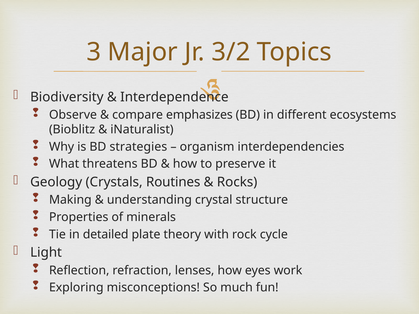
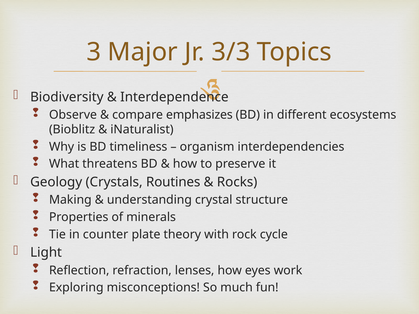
3/2: 3/2 -> 3/3 (231, 52)
strategies: strategies -> timeliness (138, 147)
detailed: detailed -> counter (106, 234)
